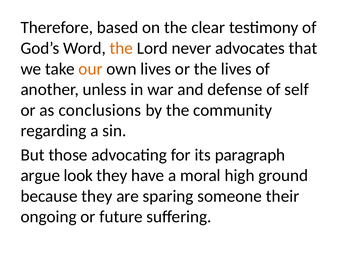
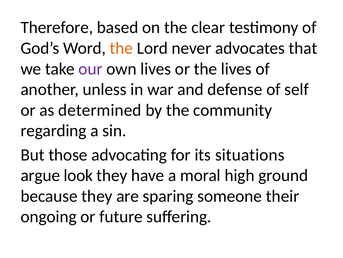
our colour: orange -> purple (90, 69)
conclusions: conclusions -> determined (100, 110)
paragraph: paragraph -> situations (250, 154)
